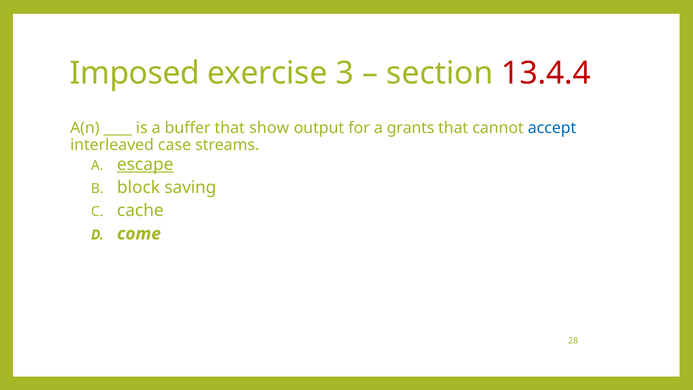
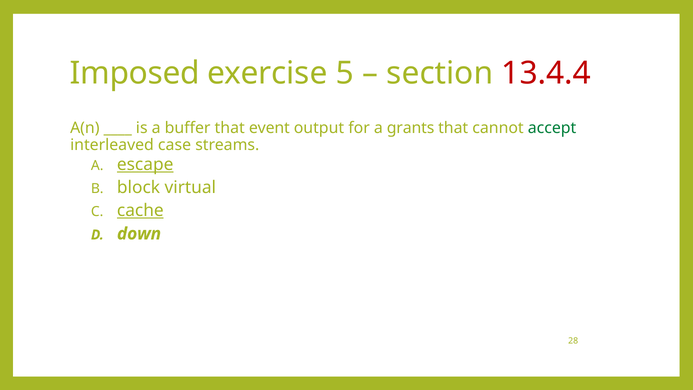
3: 3 -> 5 (345, 73)
show: show -> event (269, 128)
accept colour: blue -> green (552, 128)
saving: saving -> virtual (190, 188)
cache underline: none -> present (140, 211)
come: come -> down (139, 234)
